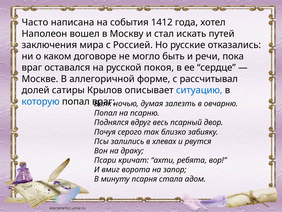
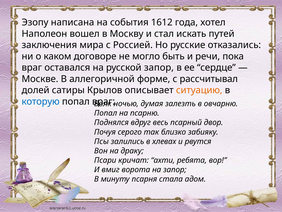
Часто: Часто -> Эзопу (35, 22)
1412: 1412 -> 1612 (162, 22)
русской покоя: покоя -> запор (159, 67)
ситуацию colour: blue -> orange (199, 90)
